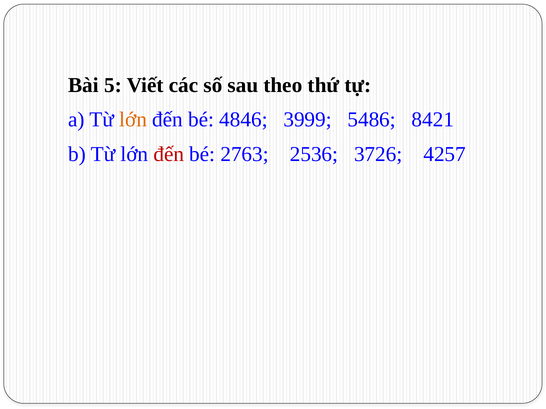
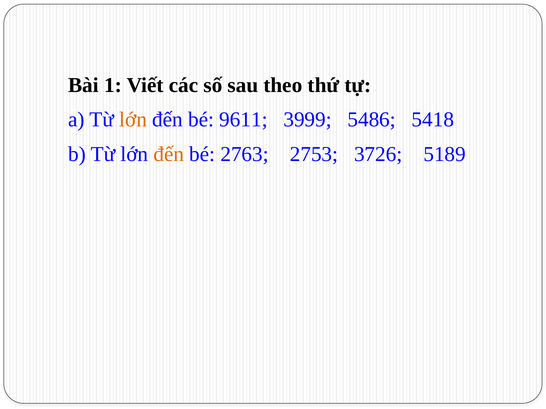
5: 5 -> 1 (113, 85)
4846: 4846 -> 9611 (243, 120)
8421: 8421 -> 5418 (433, 120)
đến colour: red -> orange (169, 154)
2536: 2536 -> 2753 (314, 154)
4257: 4257 -> 5189 (445, 154)
